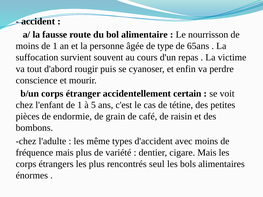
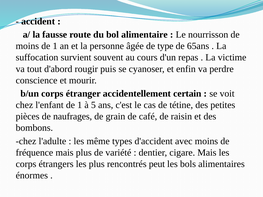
endormie: endormie -> naufrages (73, 117)
seul: seul -> peut (157, 164)
